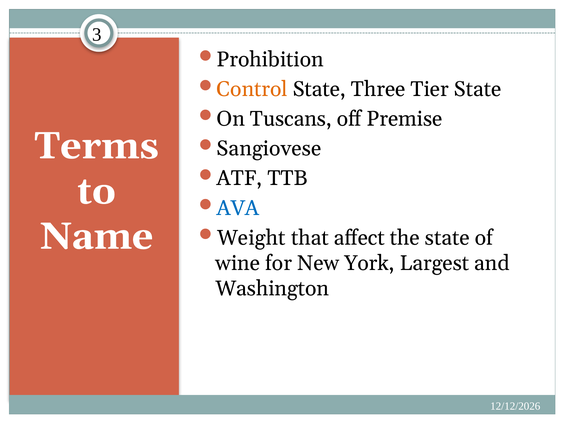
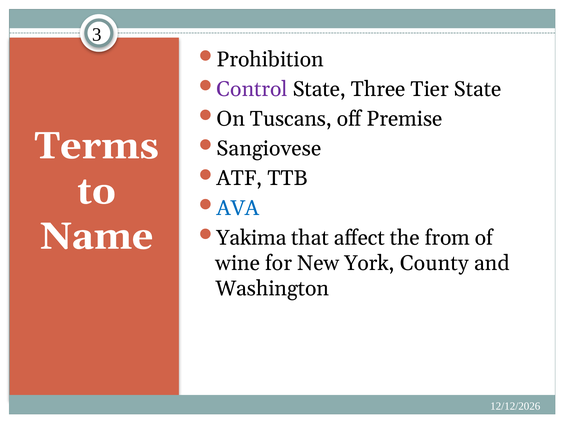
Control colour: orange -> purple (252, 89)
Weight: Weight -> Yakima (251, 238)
the state: state -> from (447, 238)
Largest: Largest -> County (434, 263)
